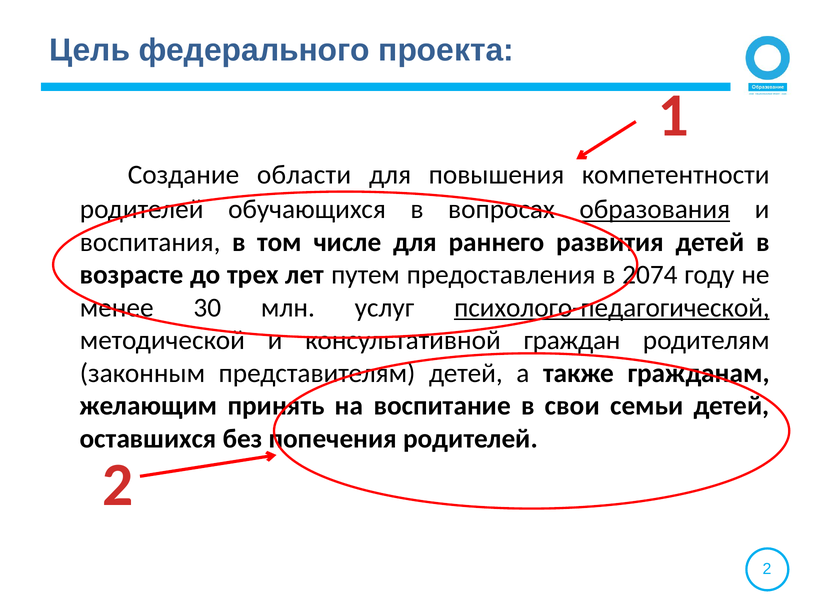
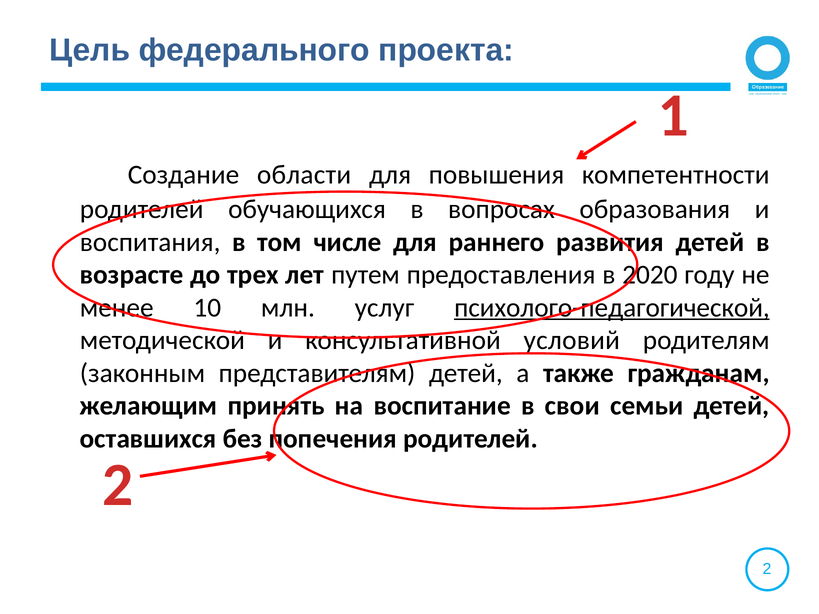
образования underline: present -> none (655, 209)
2074: 2074 -> 2020 (650, 275)
30: 30 -> 10 (207, 308)
граждан: граждан -> условий (572, 340)
